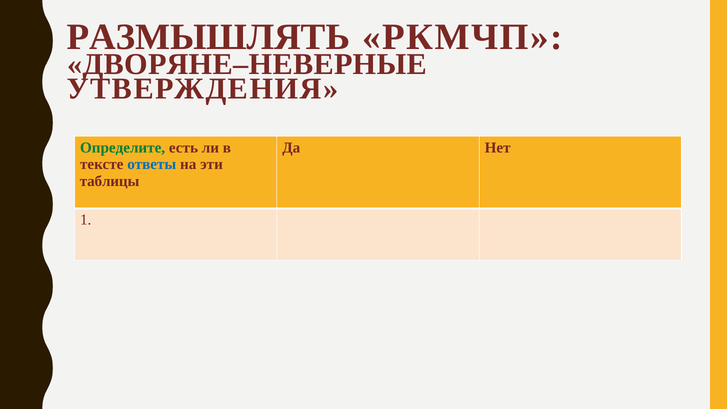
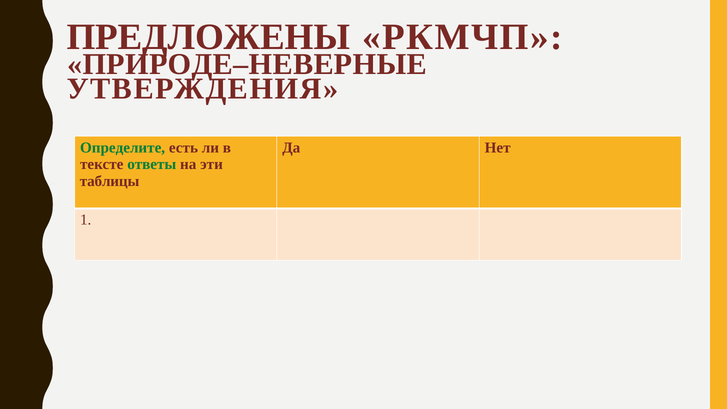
РАЗМЫШЛЯТЬ: РАЗМЫШЛЯТЬ -> ПРЕДЛОЖЕНЫ (208, 37)
ДВОРЯНЕ–НЕВЕРНЫЕ: ДВОРЯНЕ–НЕВЕРНЫЕ -> ПРИРОДЕ–НЕВЕРНЫЕ (247, 64)
ответы colour: blue -> green (152, 164)
